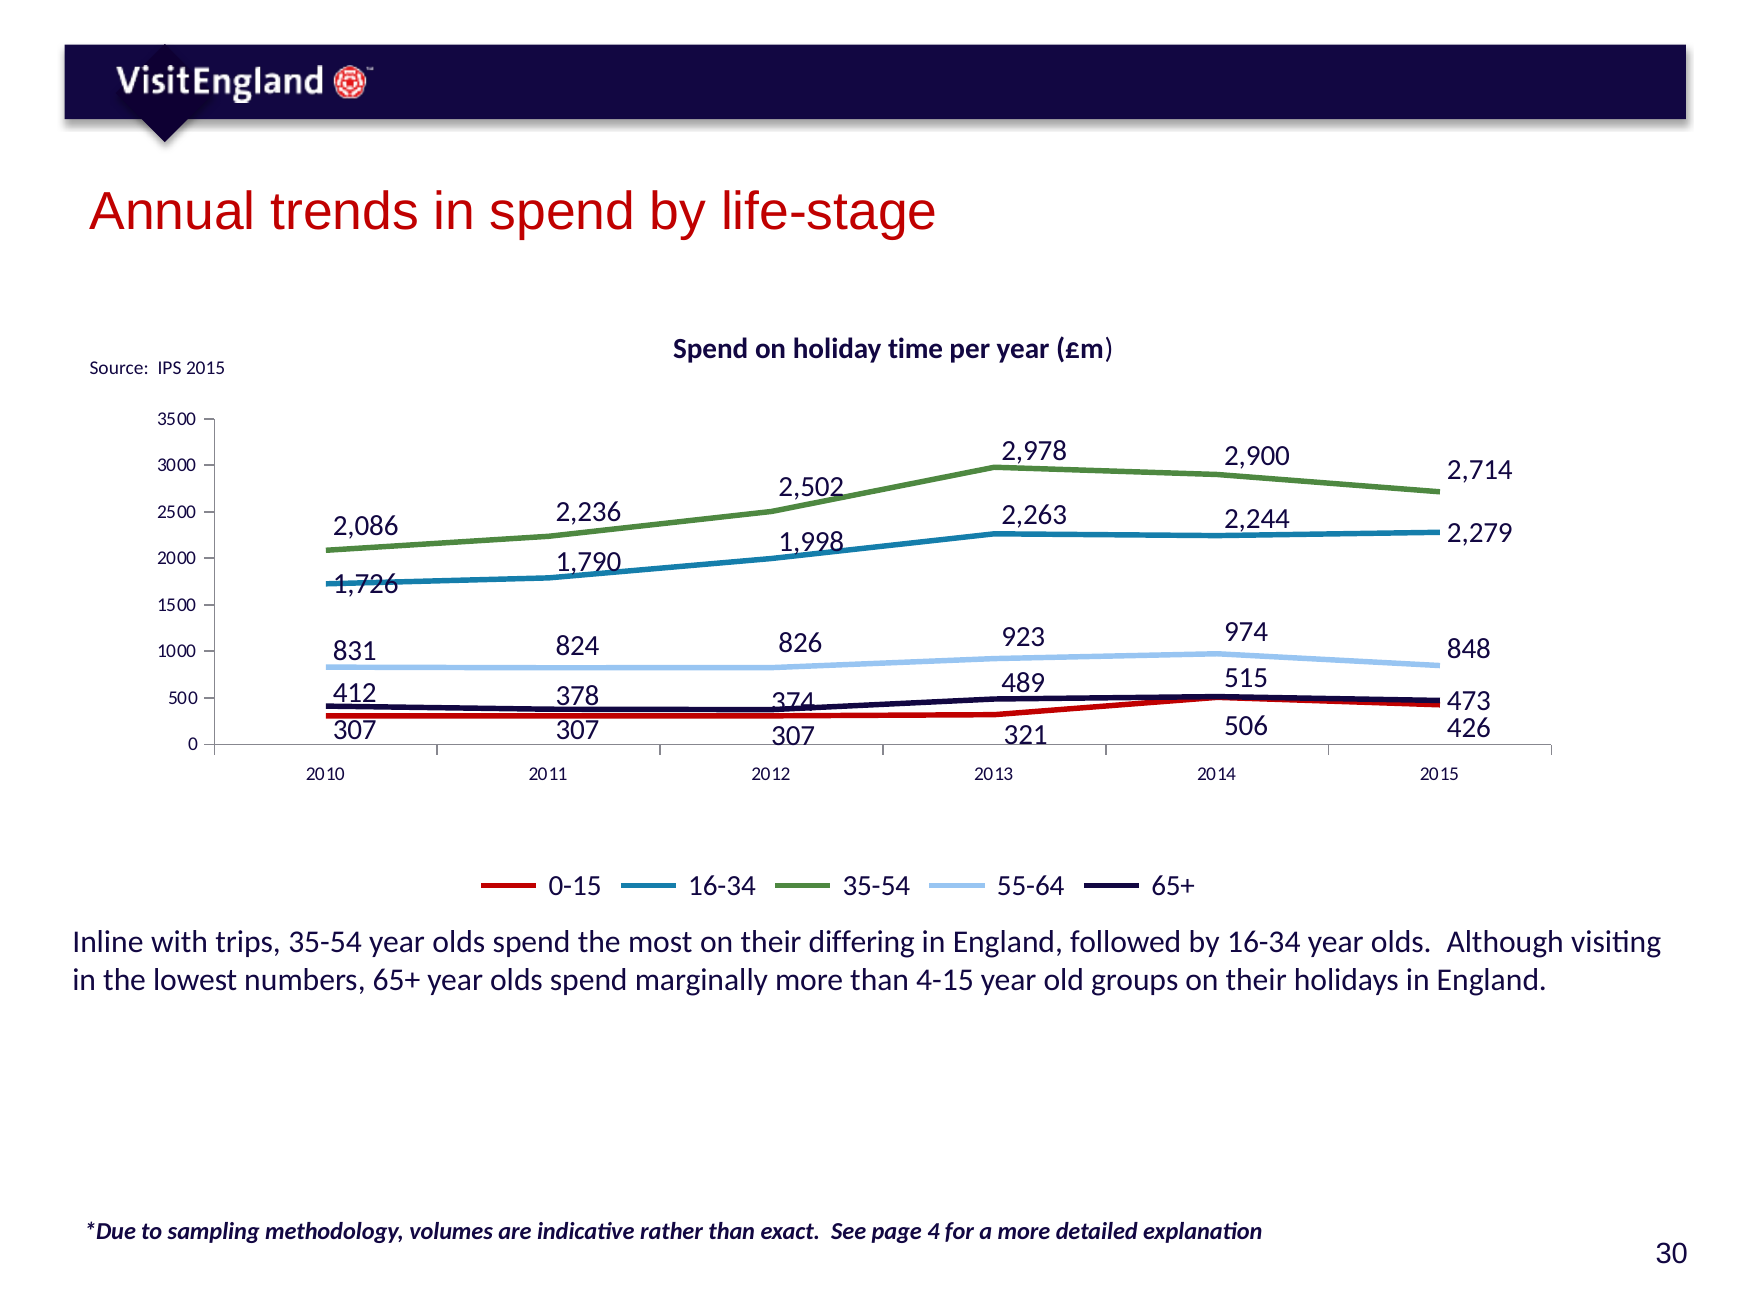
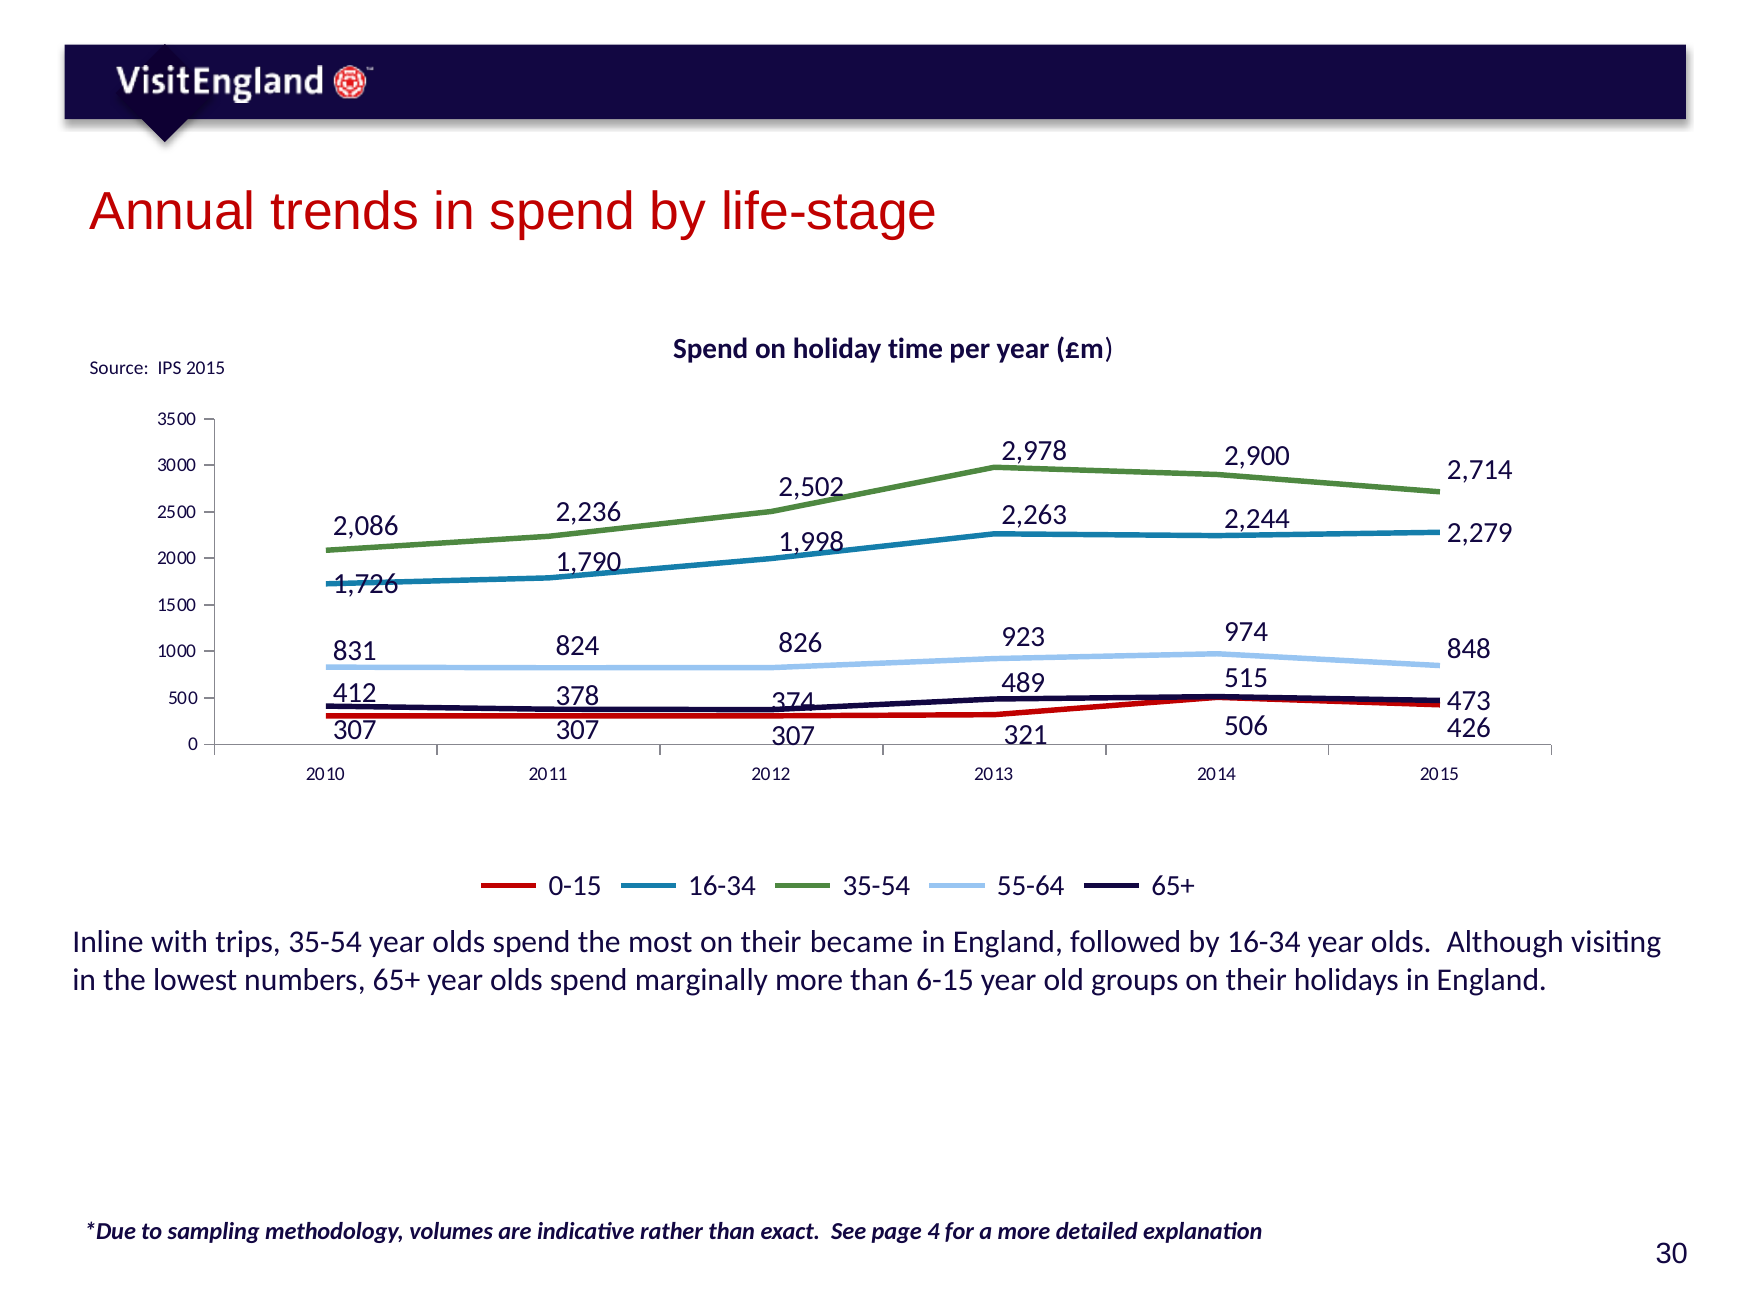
differing: differing -> became (861, 941)
4-15: 4-15 -> 6-15 (945, 979)
